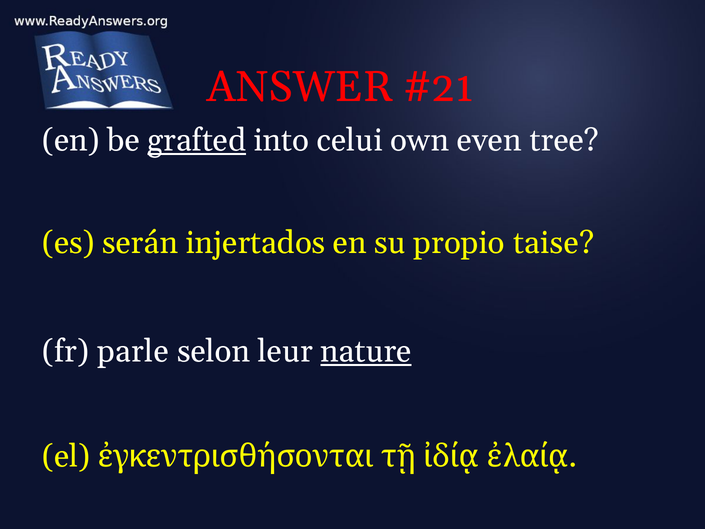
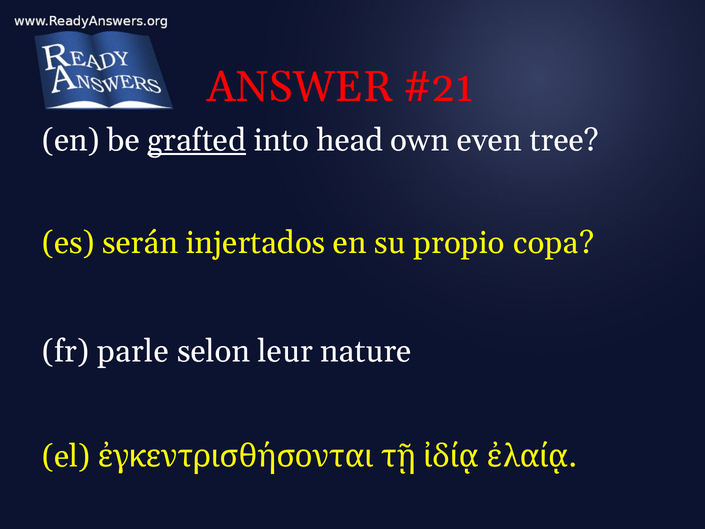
celui: celui -> head (350, 140)
taise: taise -> copa (554, 243)
nature underline: present -> none (366, 351)
